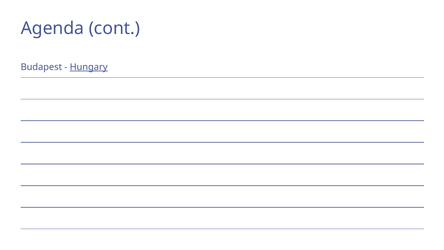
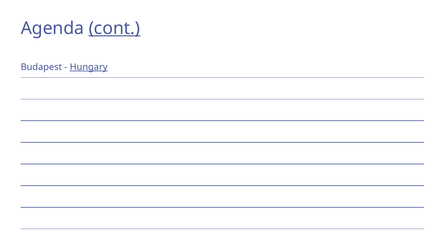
cont underline: none -> present (114, 28)
